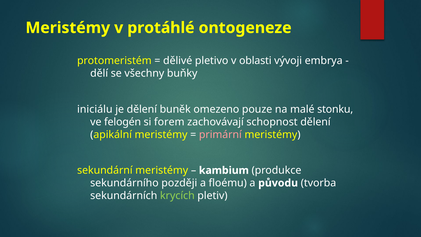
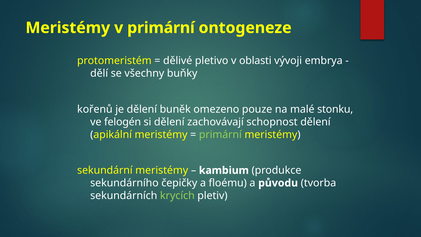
v protáhlé: protáhlé -> primární (161, 28)
iniciálu: iniciálu -> kořenů (95, 109)
si forem: forem -> dělení (169, 122)
primární colour: pink -> light green (220, 134)
později: později -> čepičky (179, 183)
